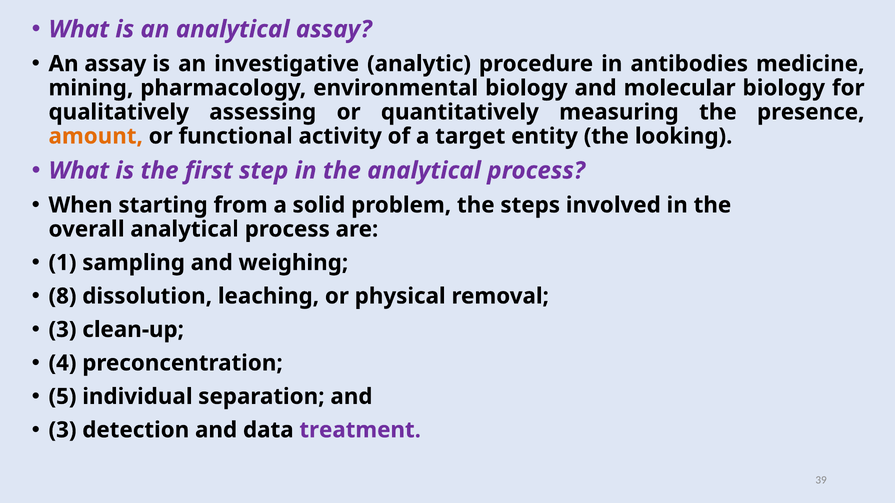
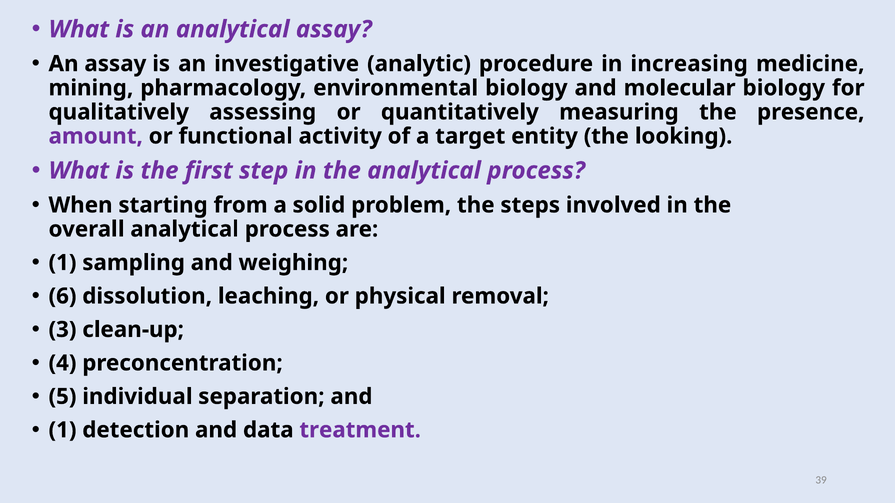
antibodies: antibodies -> increasing (689, 64)
amount colour: orange -> purple (96, 136)
8: 8 -> 6 (63, 296)
3: 3 -> 1 (63, 430)
